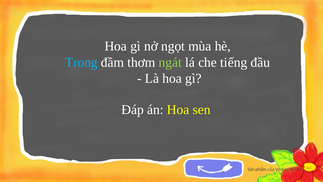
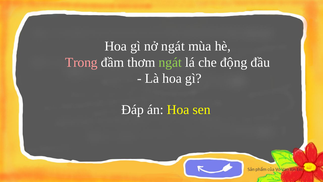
nở ngọt: ngọt -> ngát (173, 46)
Trong colour: light blue -> pink (81, 62)
tiếng: tiếng -> động (234, 62)
